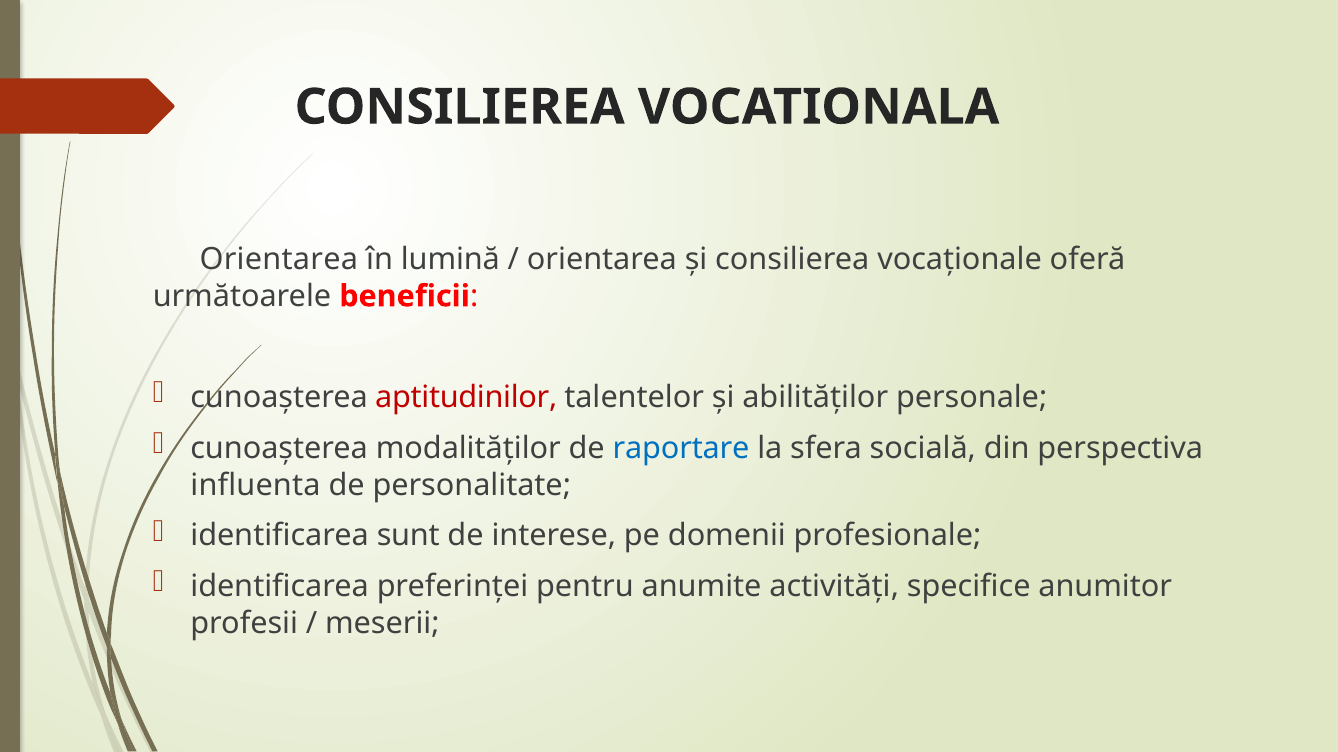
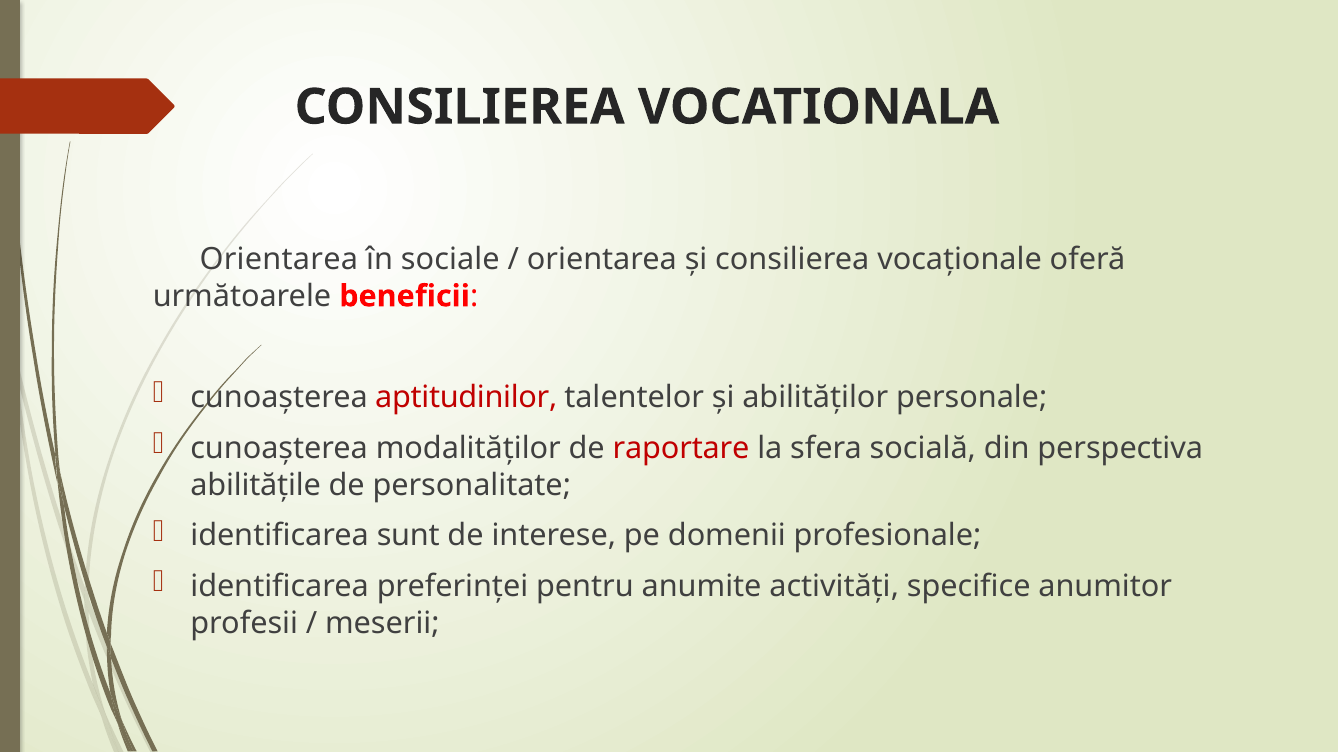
lumină: lumină -> sociale (450, 260)
raportare colour: blue -> red (681, 449)
influenta: influenta -> abilitățile (256, 485)
